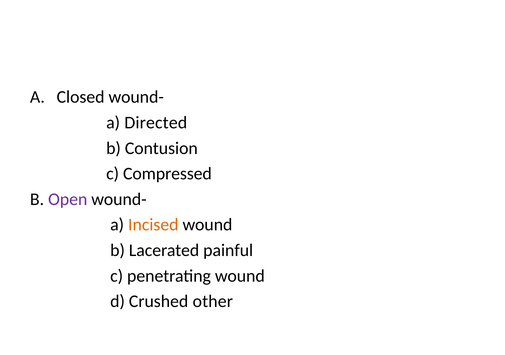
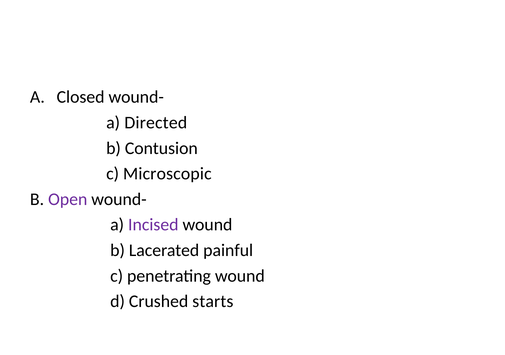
Compressed: Compressed -> Microscopic (167, 174)
Incised colour: orange -> purple (153, 225)
other: other -> starts (213, 301)
